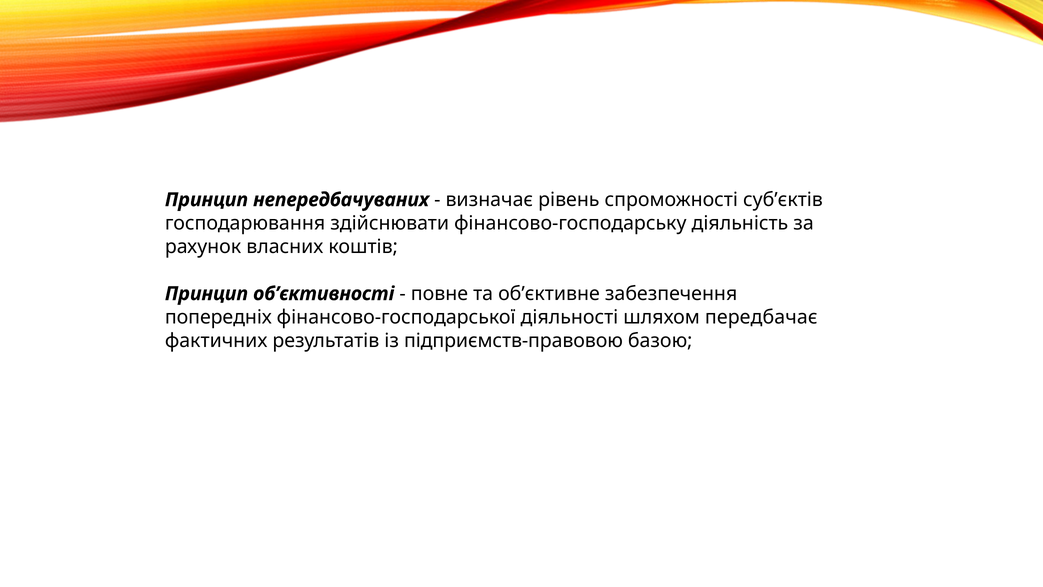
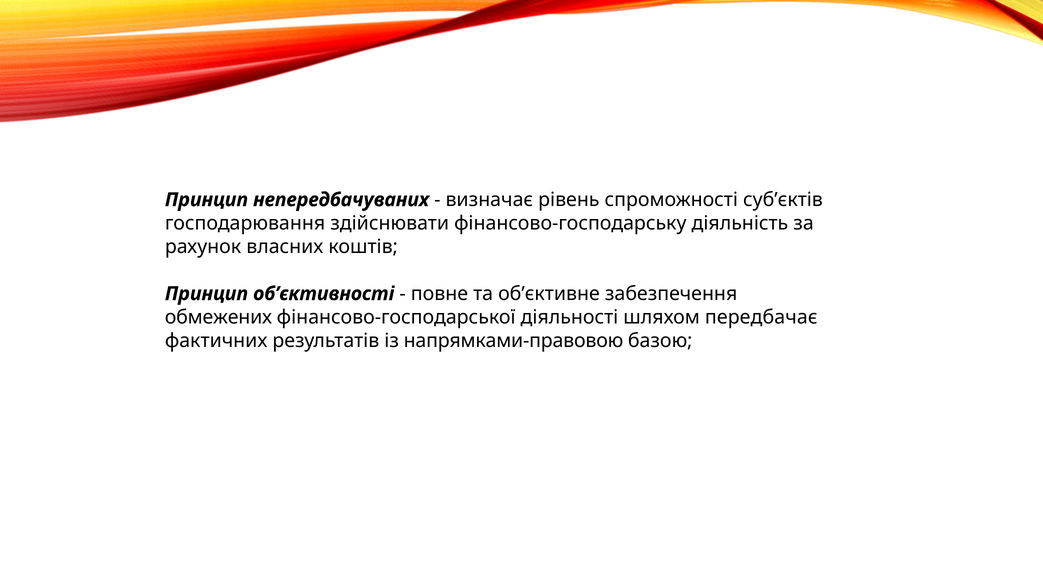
попередніх: попередніх -> обмежених (218, 317)
підприємств-правовою: підприємств-правовою -> напрямками-правовою (514, 340)
